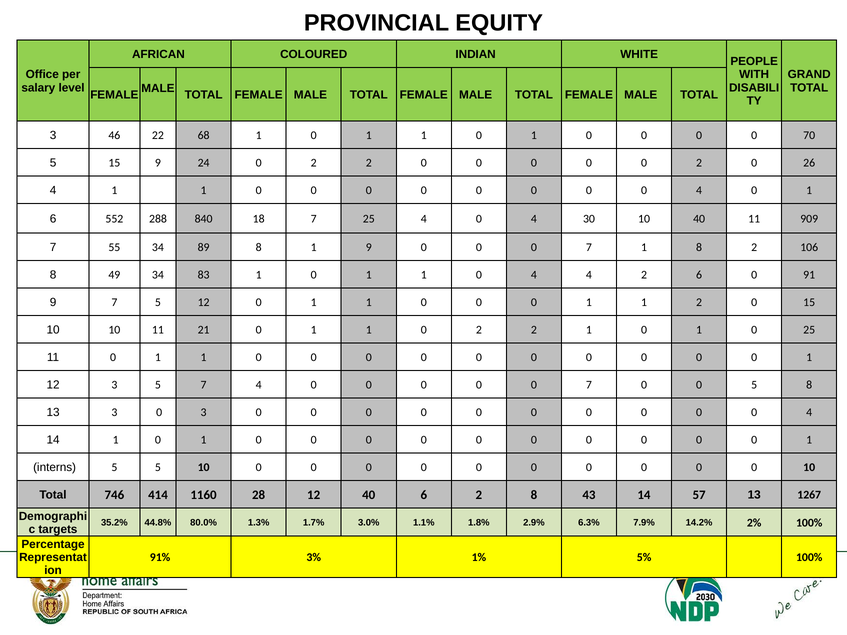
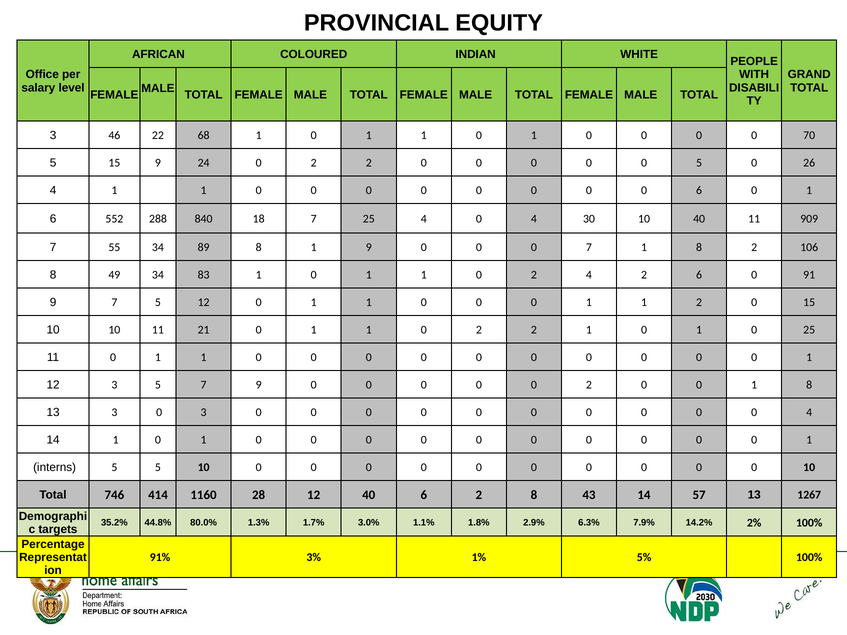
0 0 2: 2 -> 5 (699, 163)
4: 4 -> 6 (699, 190)
4: 4 -> 2 (534, 275)
7 4: 4 -> 9 (259, 385)
7: 7 -> 2 (589, 385)
5: 5 -> 1 (754, 385)
